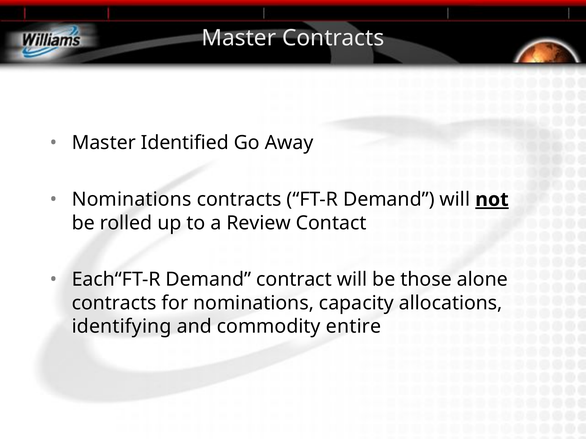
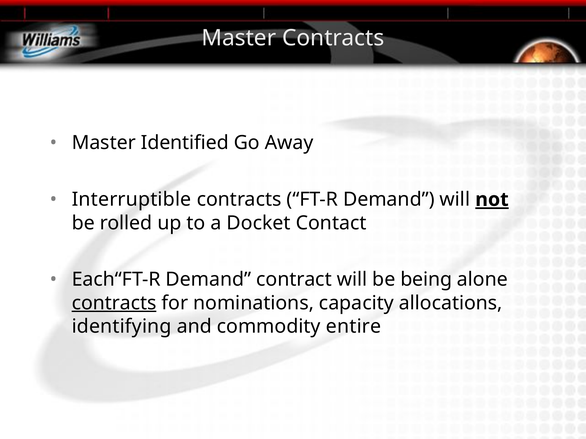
Nominations: Nominations -> Interruptible (132, 200)
Review: Review -> Docket (259, 223)
those: those -> being (426, 280)
contracts underline: none -> present (114, 303)
